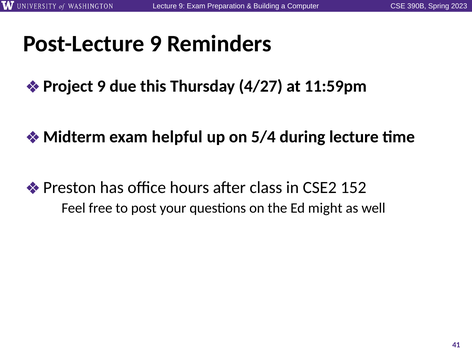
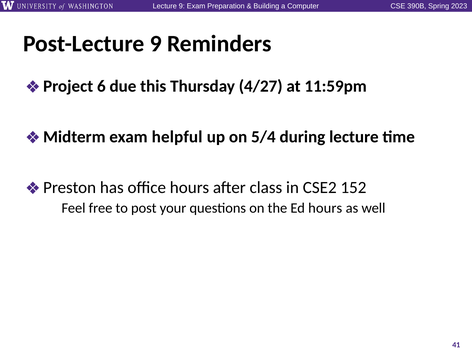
9: 9 -> 6 (101, 86)
Ed might: might -> hours (325, 208)
